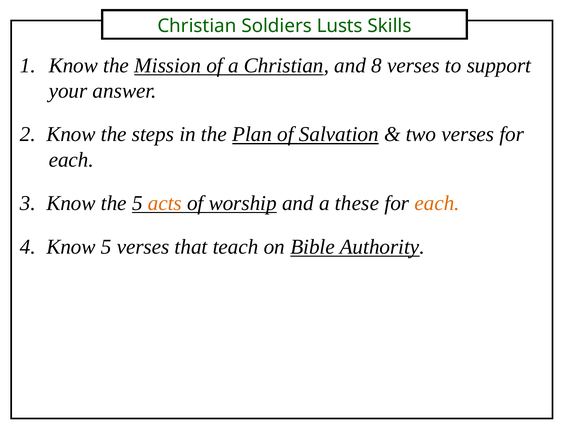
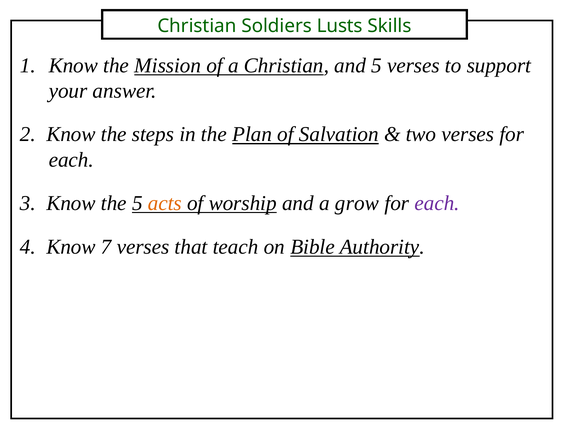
and 8: 8 -> 5 (376, 65)
these: these -> grow (357, 203)
each colour: orange -> purple (437, 203)
Know 5: 5 -> 7 (106, 247)
